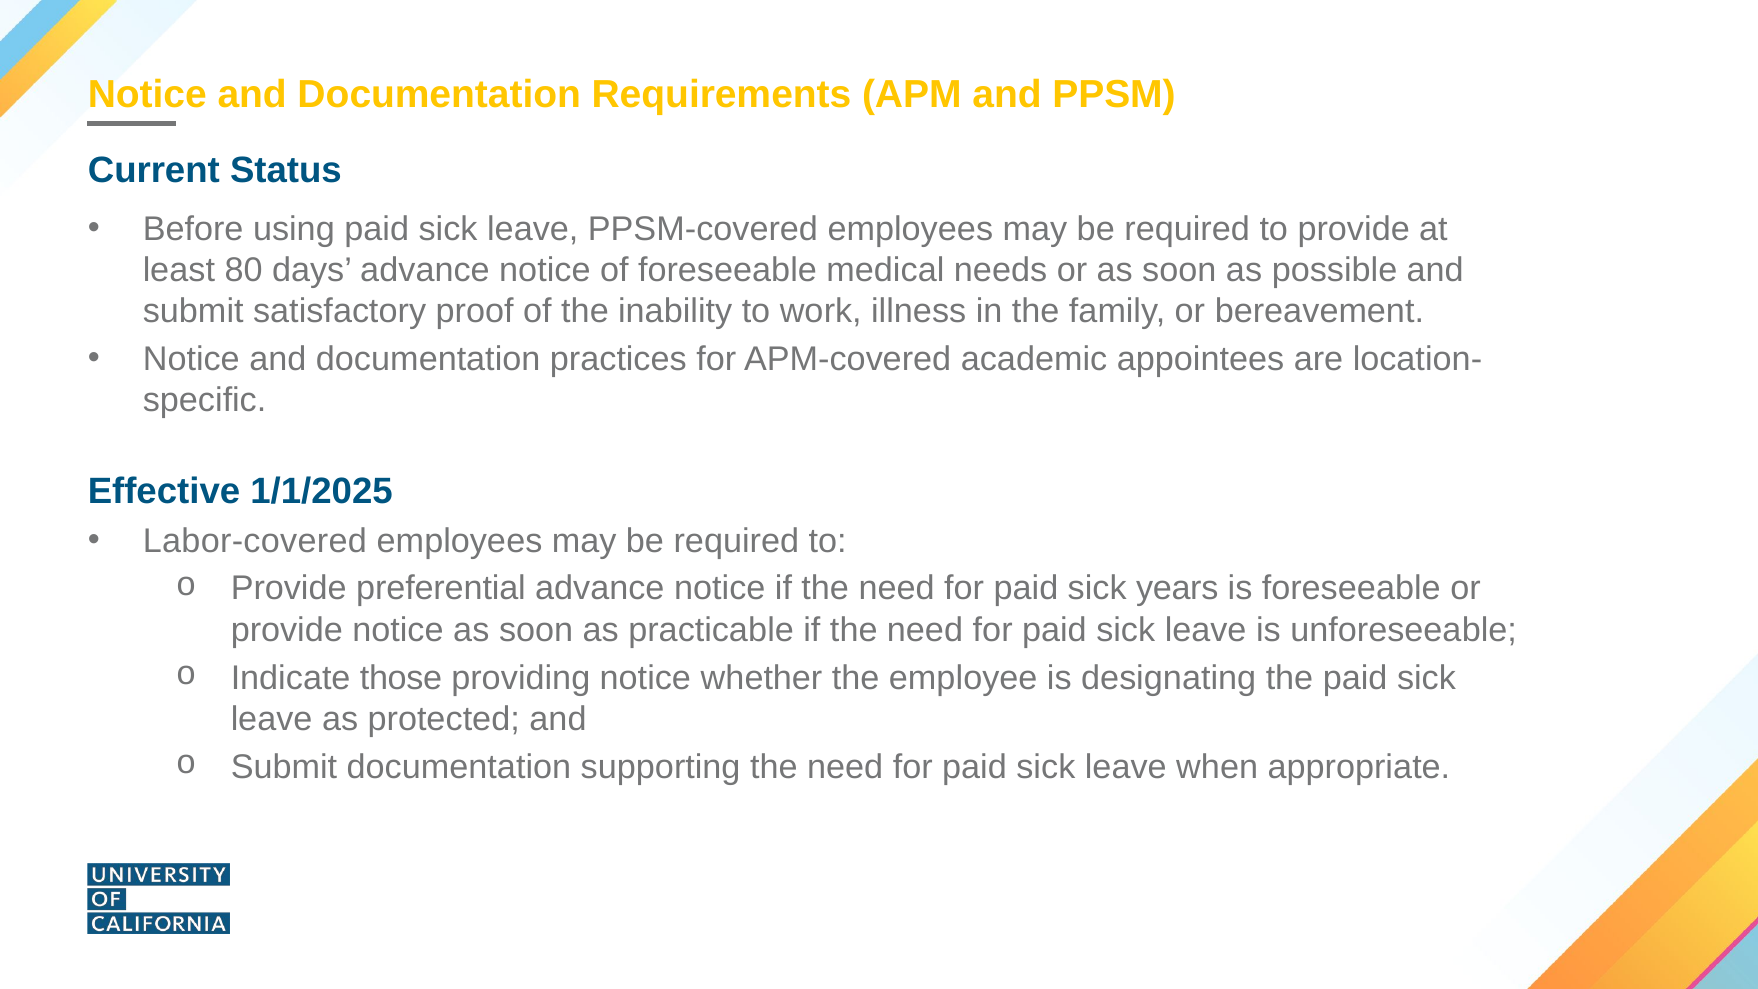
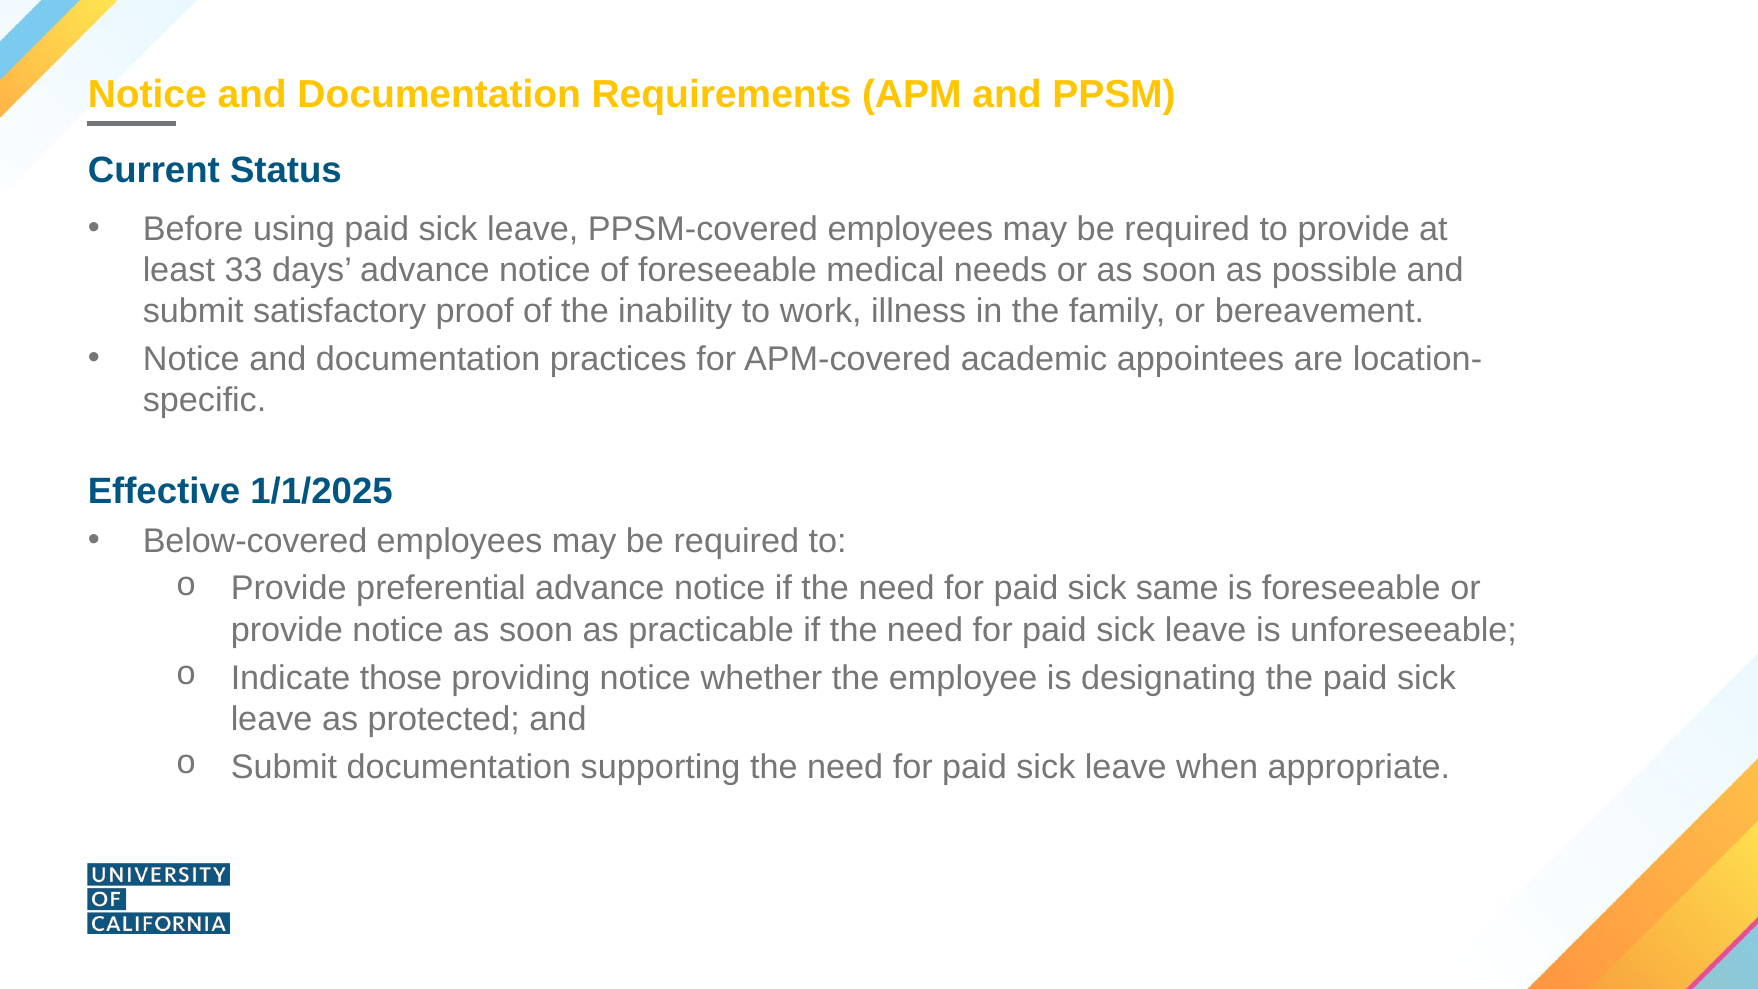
80: 80 -> 33 (244, 270)
Labor-covered: Labor-covered -> Below-covered (255, 541)
years: years -> same (1177, 589)
